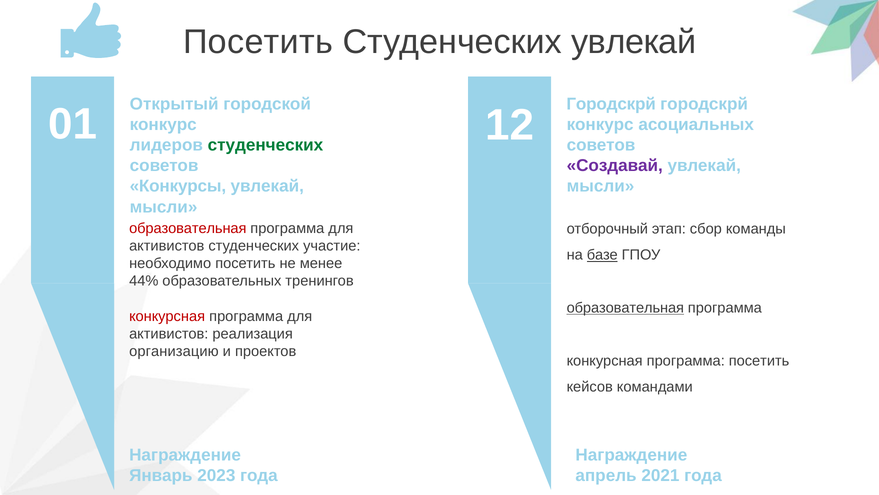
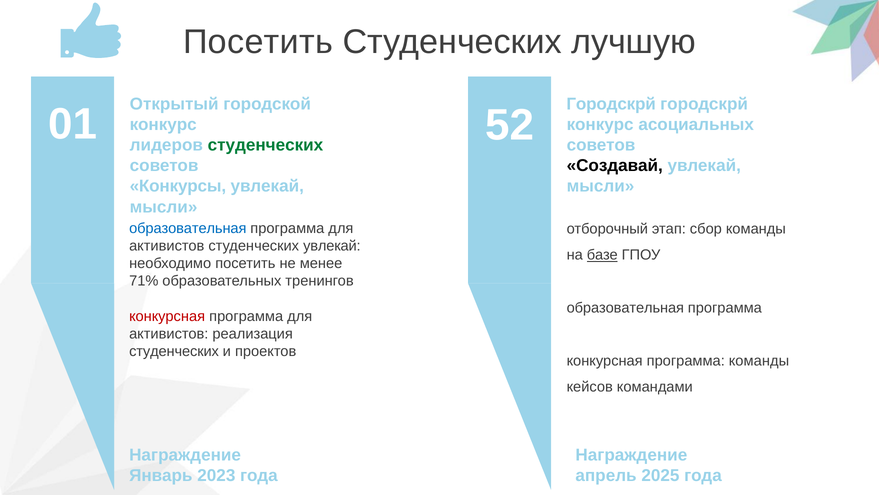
Студенческих увлекай: увлекай -> лучшую (634, 42)
12: 12 -> 52 (510, 125)
Создавай colour: purple -> black (615, 166)
образовательная colour: red -> blue (188, 228)
студенческих участие: участие -> увлекай (332, 246)
44%: 44% -> 71% (144, 281)
образовательная underline: present -> none (625, 308)
организацию: организацию -> студенческих (174, 351)
программа посетить: посетить -> команды (759, 360)
2021: 2021 -> 2025 (660, 475)
